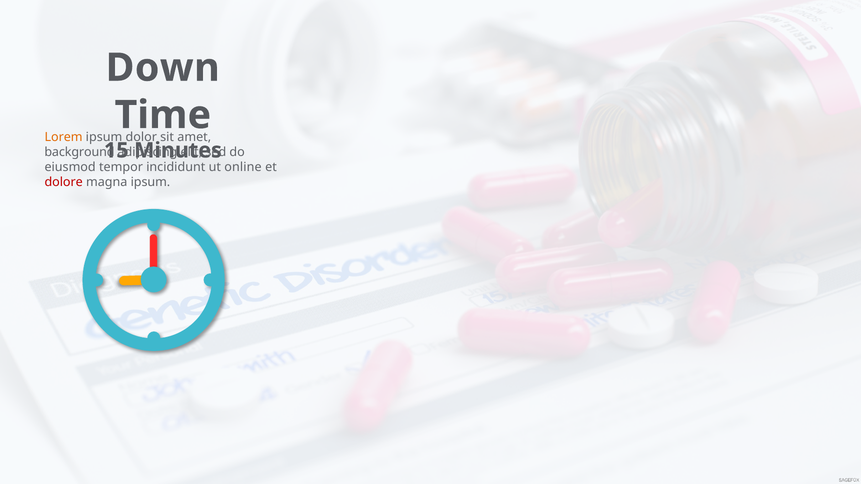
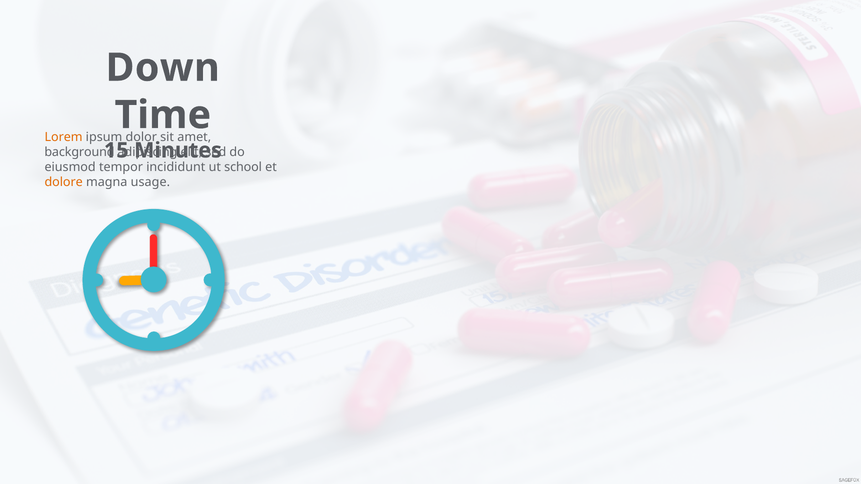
online: online -> school (243, 167)
dolore colour: red -> orange (64, 182)
magna ipsum: ipsum -> usage (150, 182)
